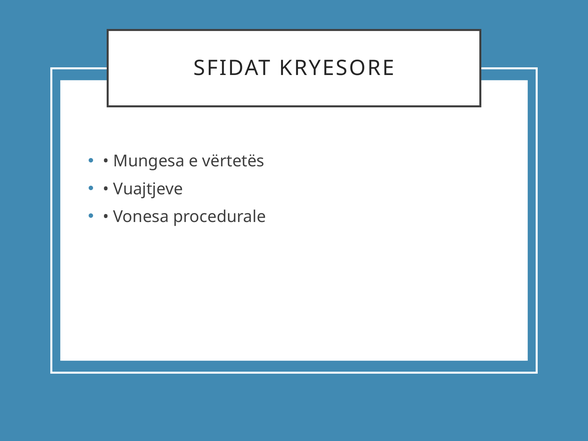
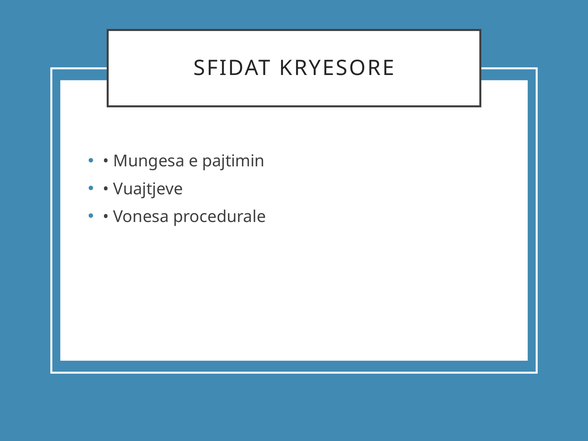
vërtetës: vërtetës -> pajtimin (233, 161)
